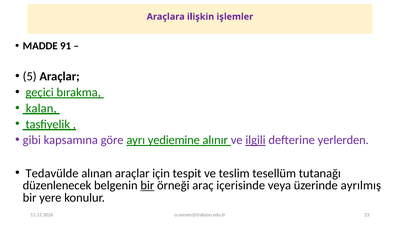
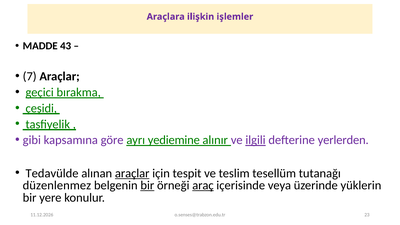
91: 91 -> 43 (66, 46)
5: 5 -> 7 (30, 77)
kalan: kalan -> çeşidi (41, 108)
araçlar underline: none -> present (132, 173)
düzenlenecek: düzenlenecek -> düzenlenmez (57, 185)
araç underline: none -> present (203, 185)
ayrılmış: ayrılmış -> yüklerin (361, 185)
